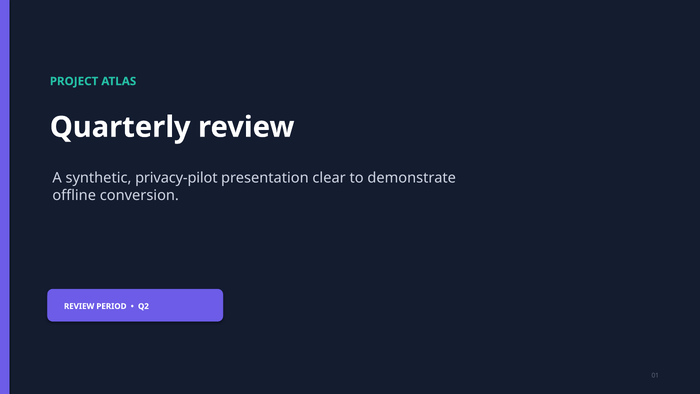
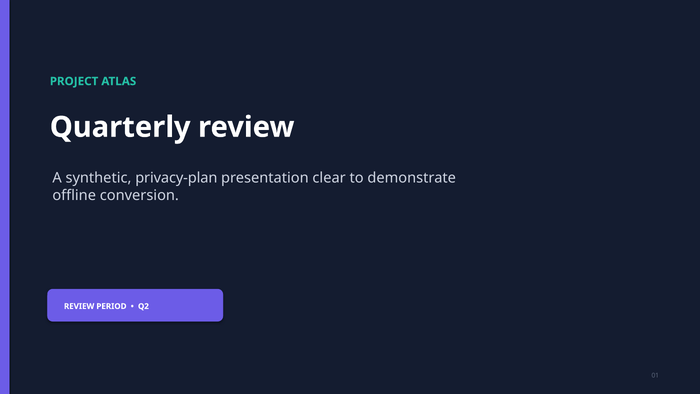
privacy-pilot: privacy-pilot -> privacy-plan (176, 178)
